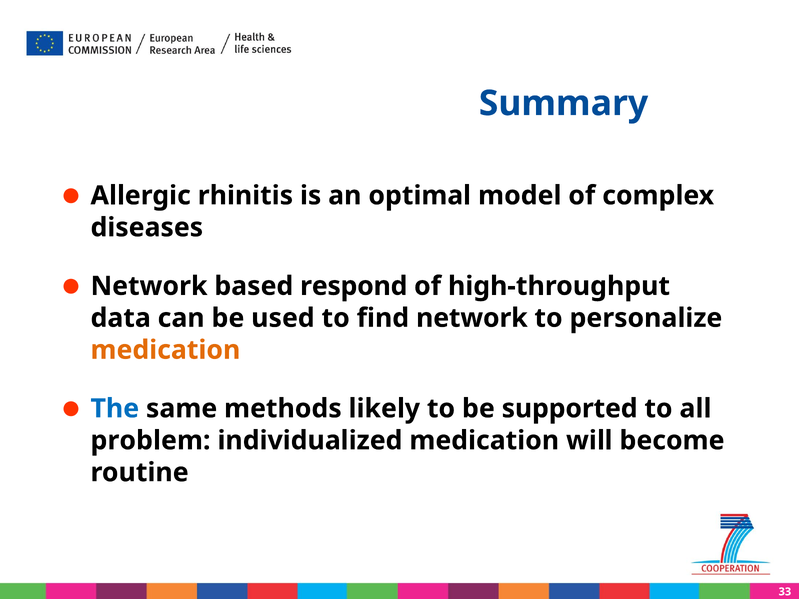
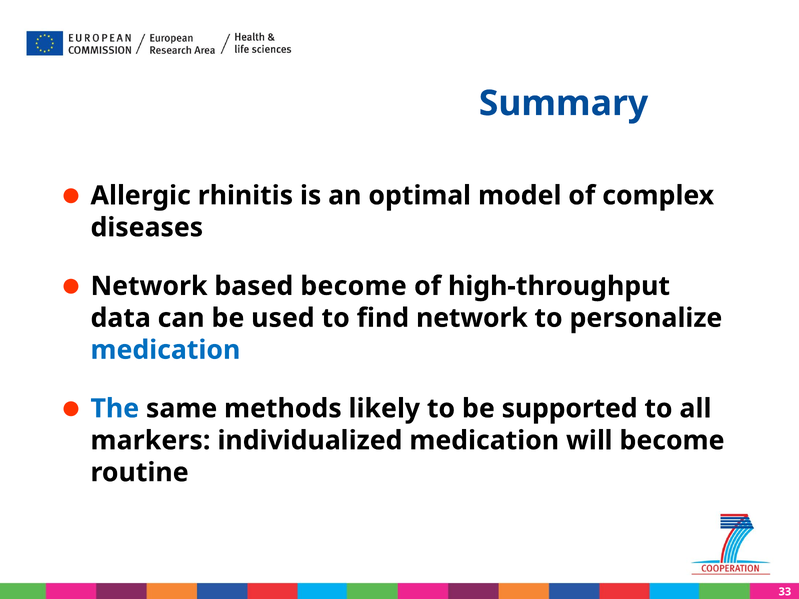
based respond: respond -> become (354, 286)
medication colour: orange -> blue (165, 350)
problem: problem -> markers (150, 441)
